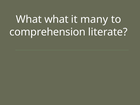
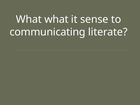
many: many -> sense (94, 19)
comprehension: comprehension -> communicating (47, 32)
